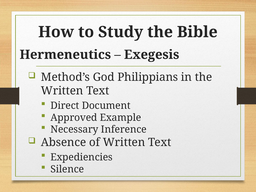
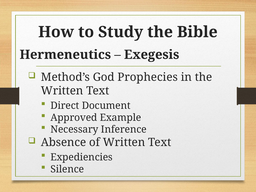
Philippians: Philippians -> Prophecies (148, 77)
